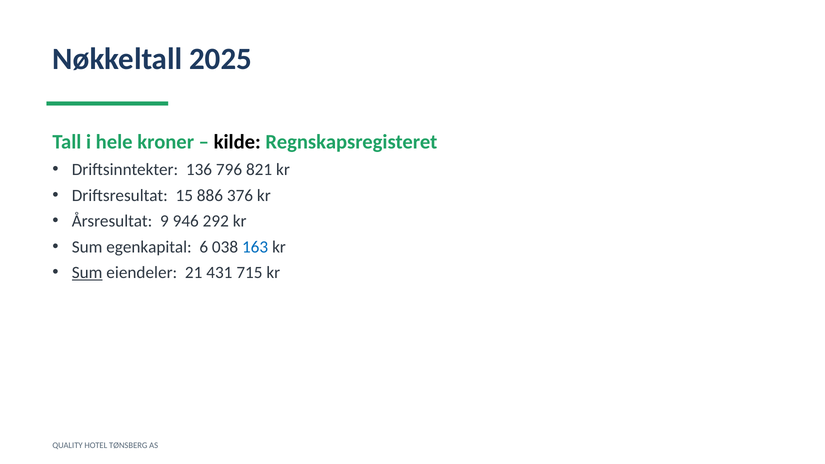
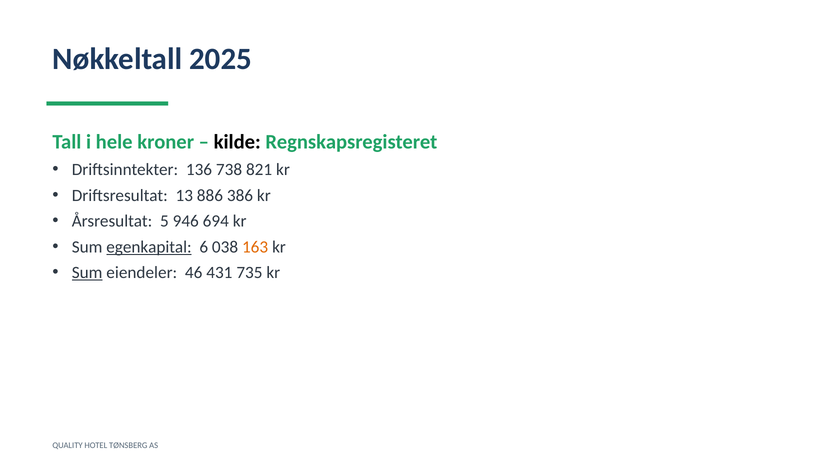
796: 796 -> 738 (229, 170)
15: 15 -> 13 (184, 195)
376: 376 -> 386 (240, 195)
9: 9 -> 5 (164, 221)
292: 292 -> 694 (216, 221)
egenkapital underline: none -> present (149, 247)
163 colour: blue -> orange (255, 247)
21: 21 -> 46 (194, 273)
715: 715 -> 735 (249, 273)
